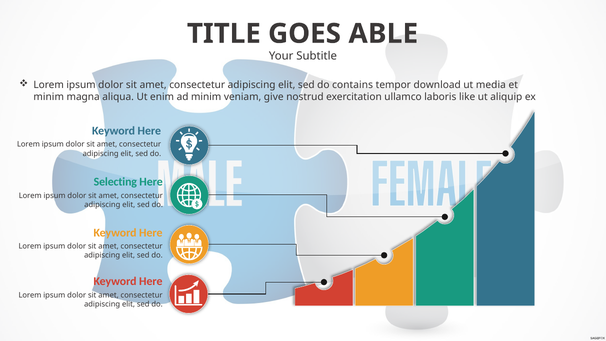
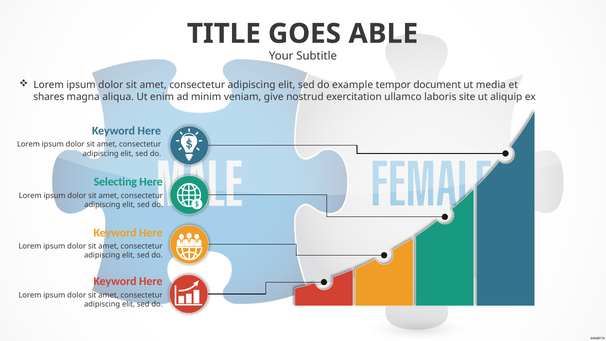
contains: contains -> example (353, 85)
download: download -> document (437, 85)
minim: minim -> shares (49, 97)
like: like -> site (467, 97)
